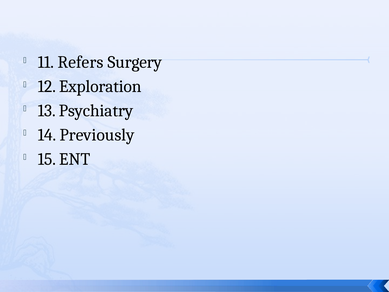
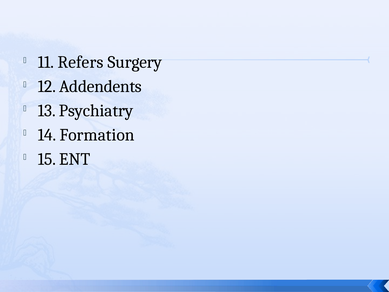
Exploration: Exploration -> Addendents (100, 86)
Previously: Previously -> Formation (97, 135)
